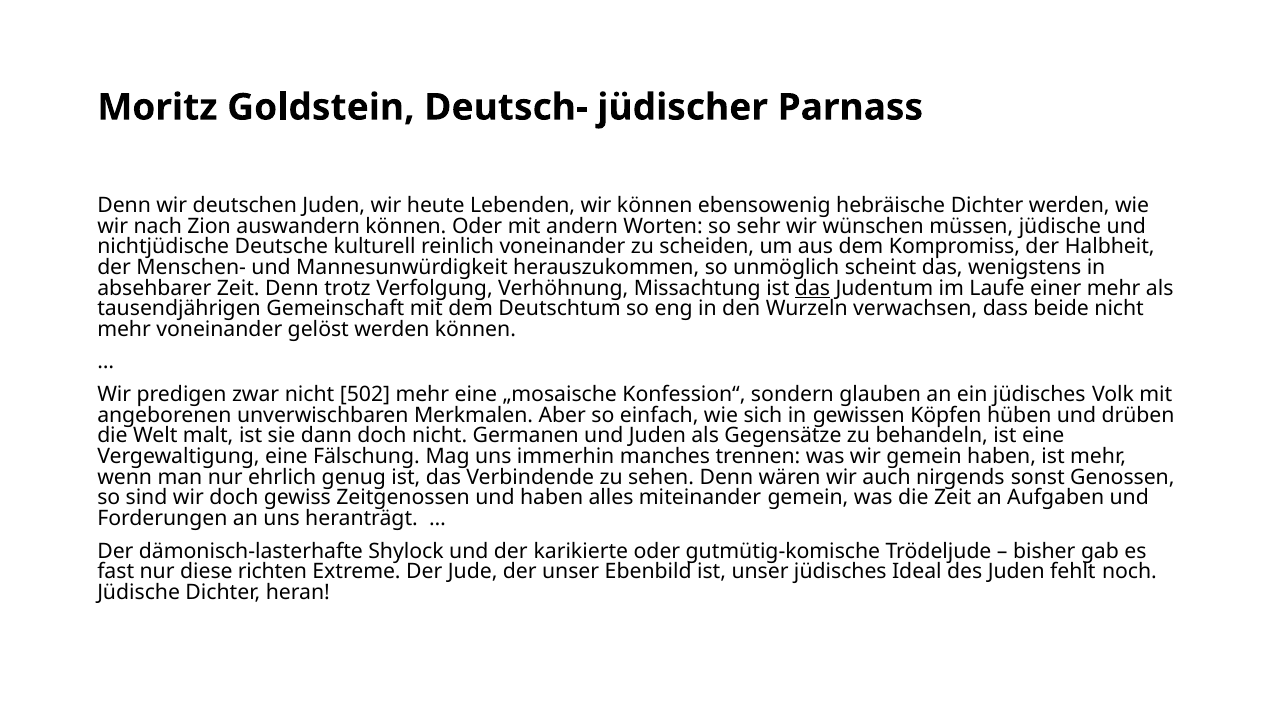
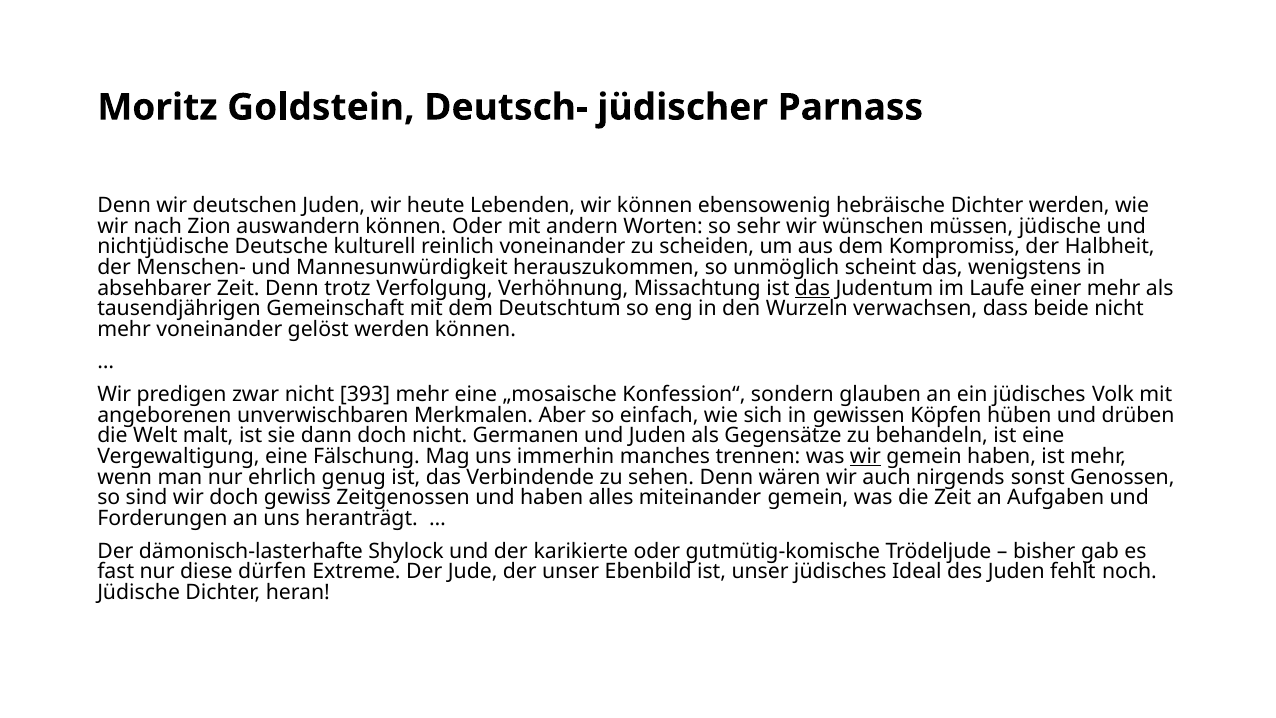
502: 502 -> 393 (365, 394)
wir underline: none -> present (865, 456)
richten: richten -> dürfen (272, 572)
